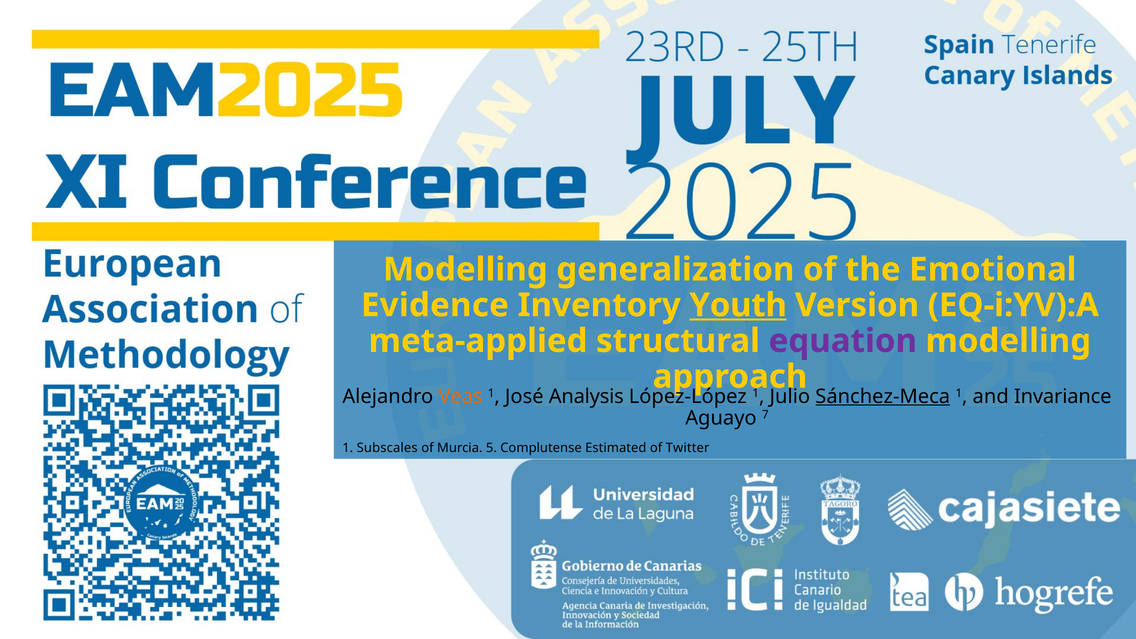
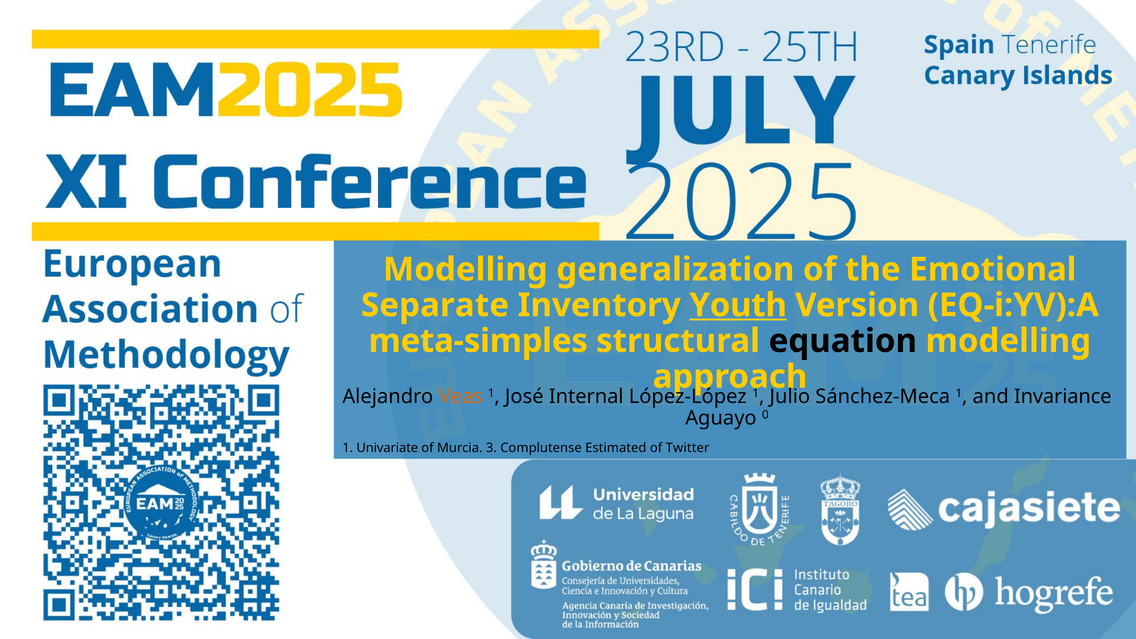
Evidence: Evidence -> Separate (435, 305)
meta-applied: meta-applied -> meta-simples (478, 341)
equation colour: purple -> black (843, 341)
Analysis: Analysis -> Internal (586, 396)
Sánchez-Meca underline: present -> none (883, 396)
7: 7 -> 0 (765, 415)
Subscales: Subscales -> Univariate (387, 448)
5: 5 -> 3 (491, 448)
